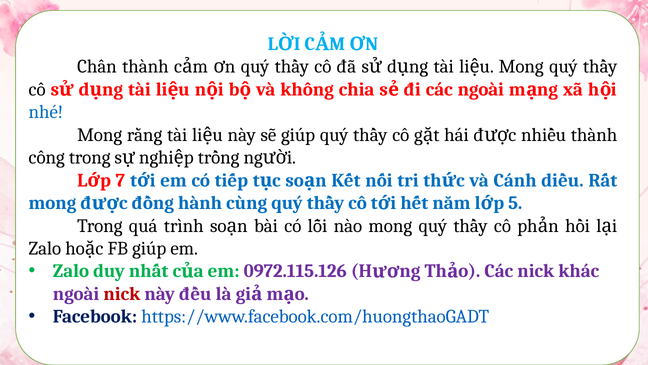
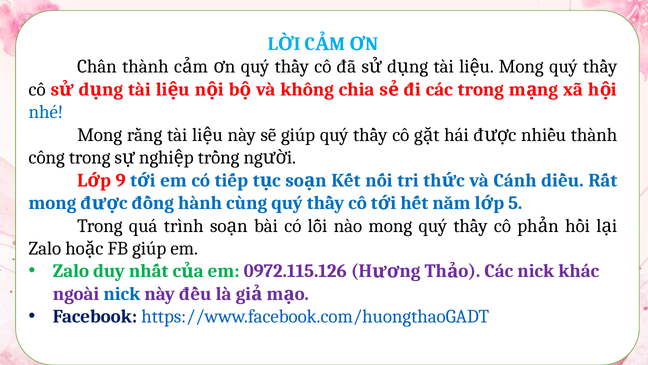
các ngoài: ngoài -> trong (481, 89)
7: 7 -> 9 (121, 180)
nick colour: red -> blue (122, 294)
